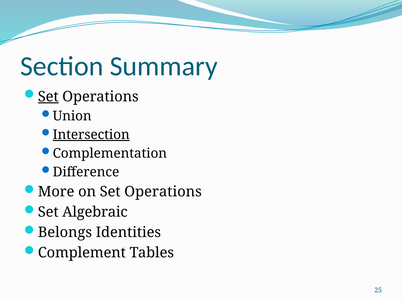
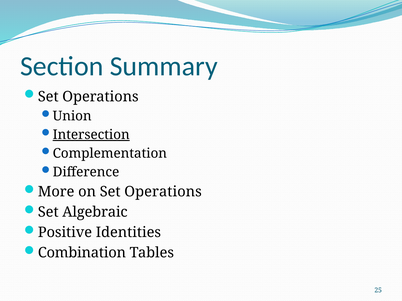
Set underline: present -> none (48, 97)
Belongs: Belongs -> Positive (65, 233)
Complement: Complement -> Combination (82, 253)
